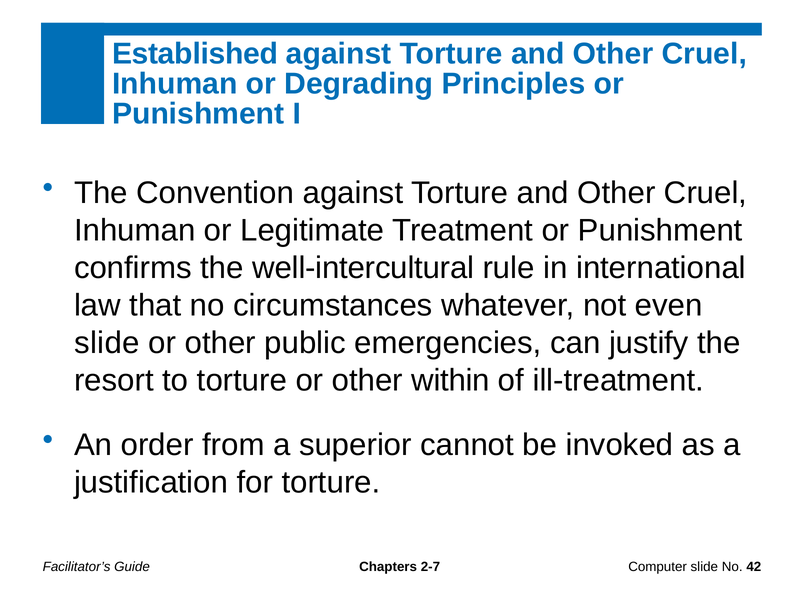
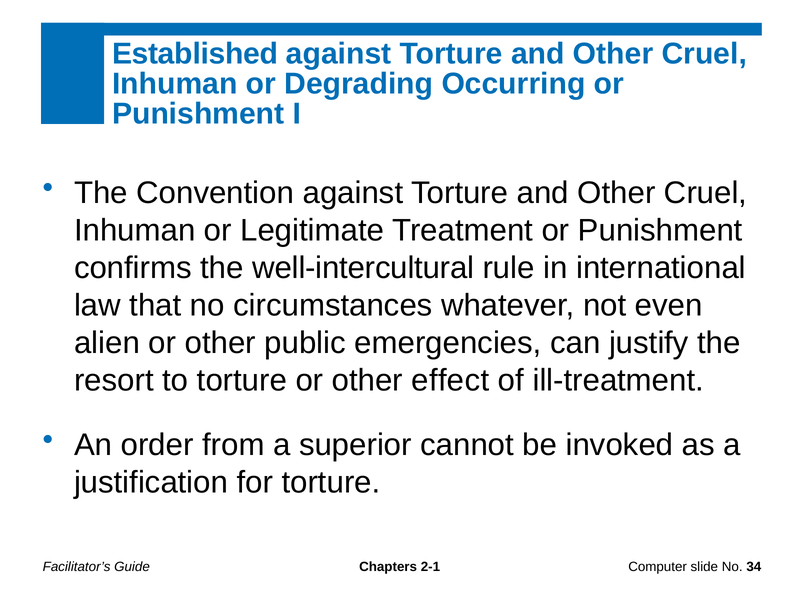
Principles: Principles -> Occurring (514, 84)
slide: slide -> alien (107, 343)
within: within -> effect (450, 381)
2-7: 2-7 -> 2-1 (430, 567)
42: 42 -> 34 (754, 567)
